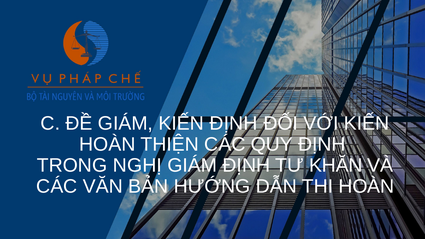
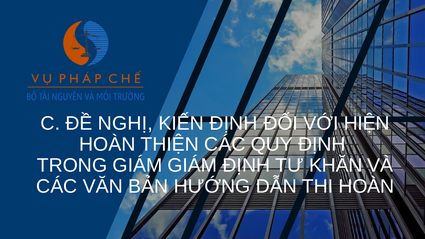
ĐỀ GIÁM: GIÁM -> NGHỊ (125, 123)
VỚI KIẾN: KIẾN -> HIỆN (367, 123)
TRONG NGHỊ: NGHỊ -> GIÁM (137, 166)
